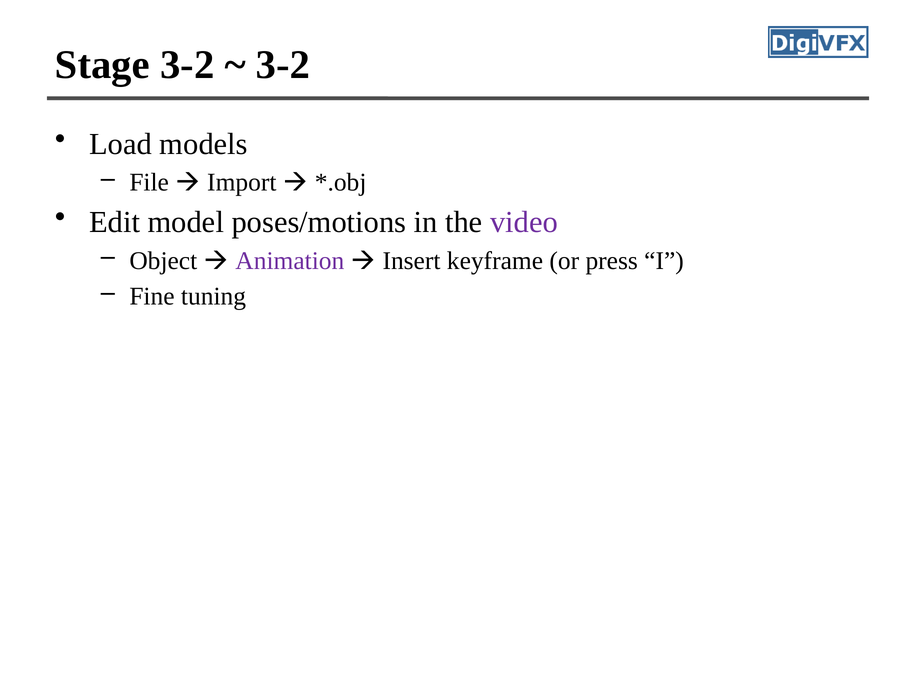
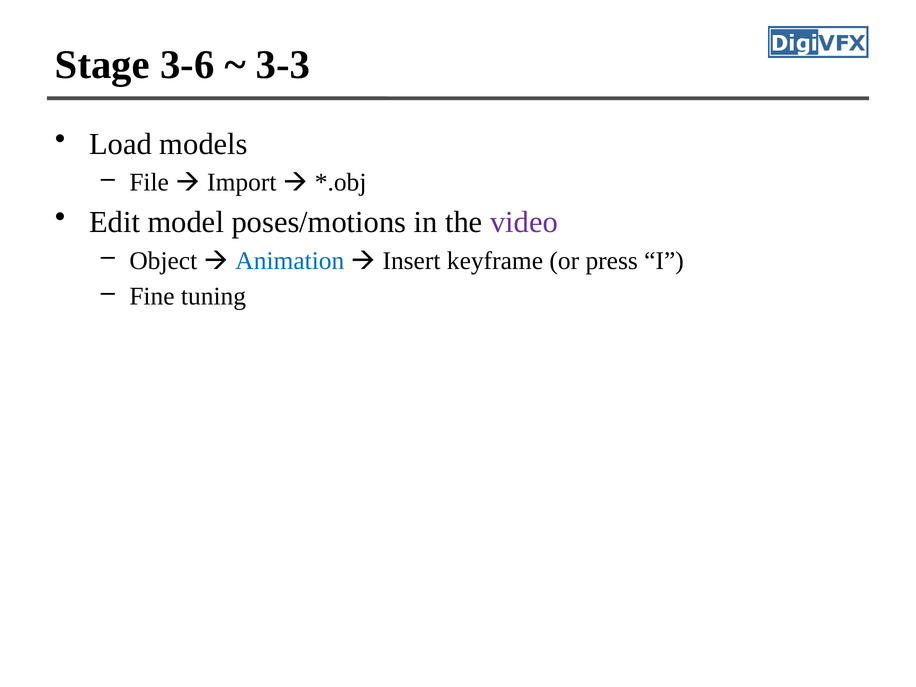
Stage 3-2: 3-2 -> 3-6 (187, 65)
3-2: 3-2 -> 3-3 (283, 65)
Animation colour: purple -> blue (290, 261)
